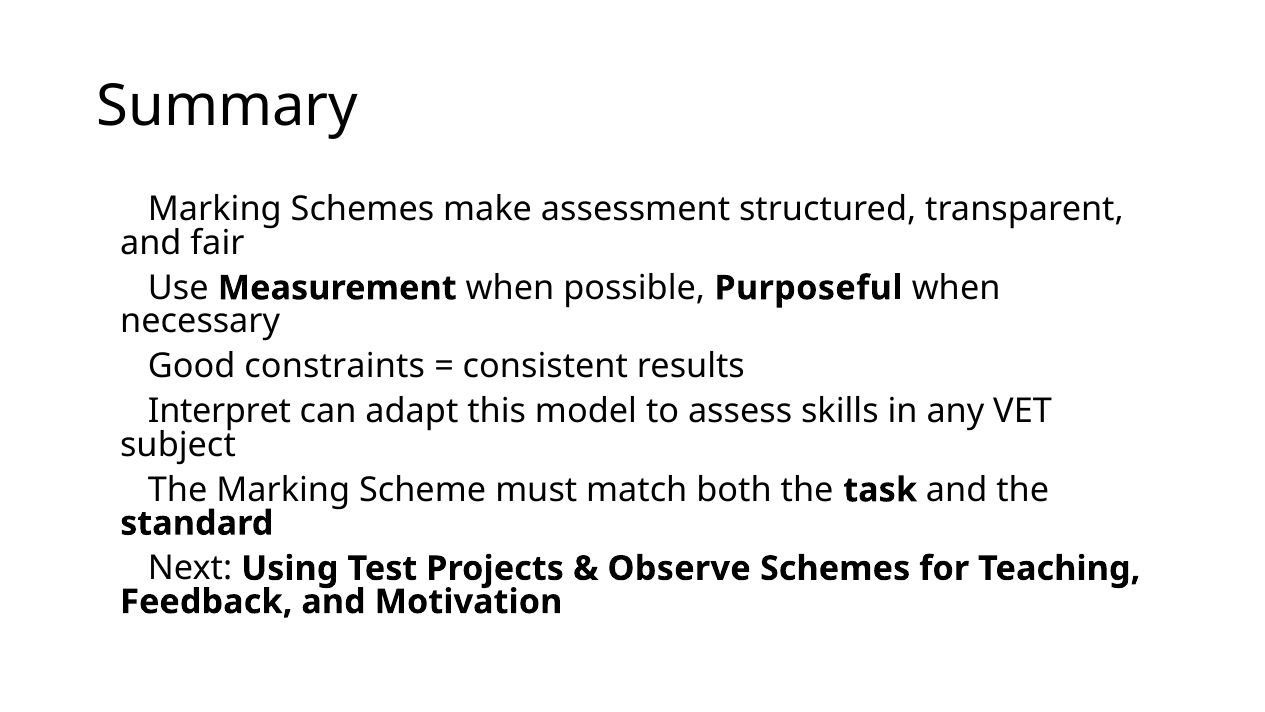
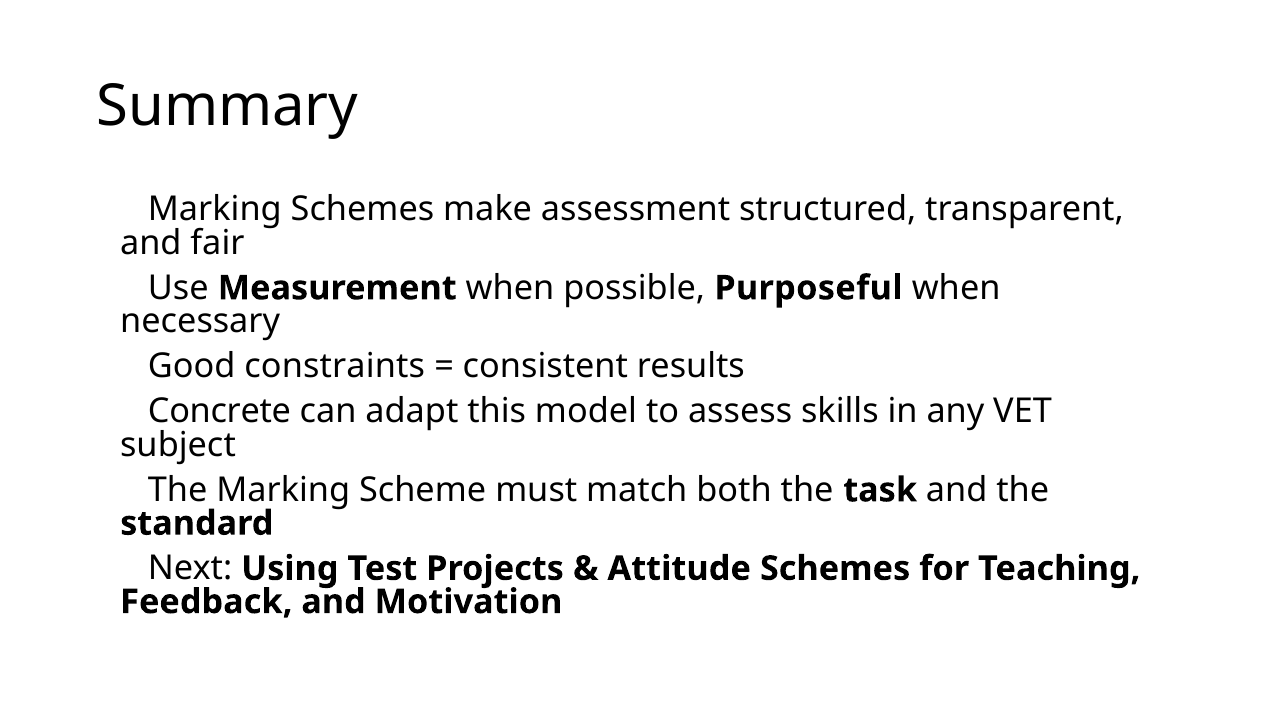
Interpret: Interpret -> Concrete (219, 411)
Observe: Observe -> Attitude (679, 568)
